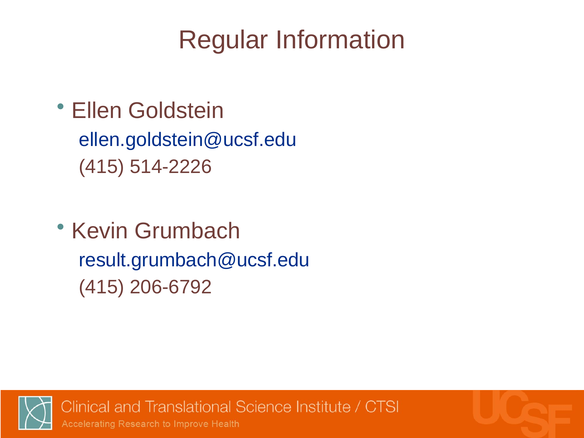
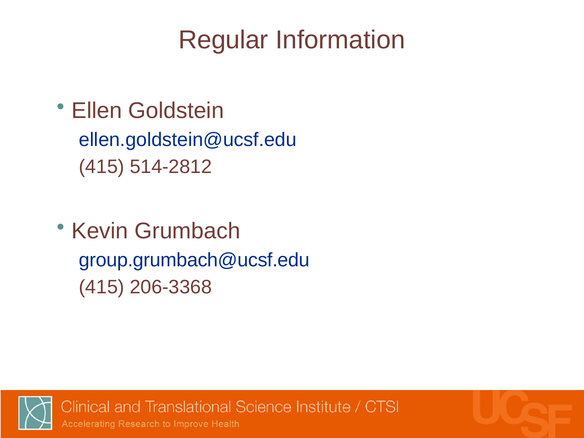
514-2226: 514-2226 -> 514-2812 (171, 167)
result.grumbach@ucsf.edu: result.grumbach@ucsf.edu -> group.grumbach@ucsf.edu (194, 260)
206-6792: 206-6792 -> 206-3368 (171, 287)
